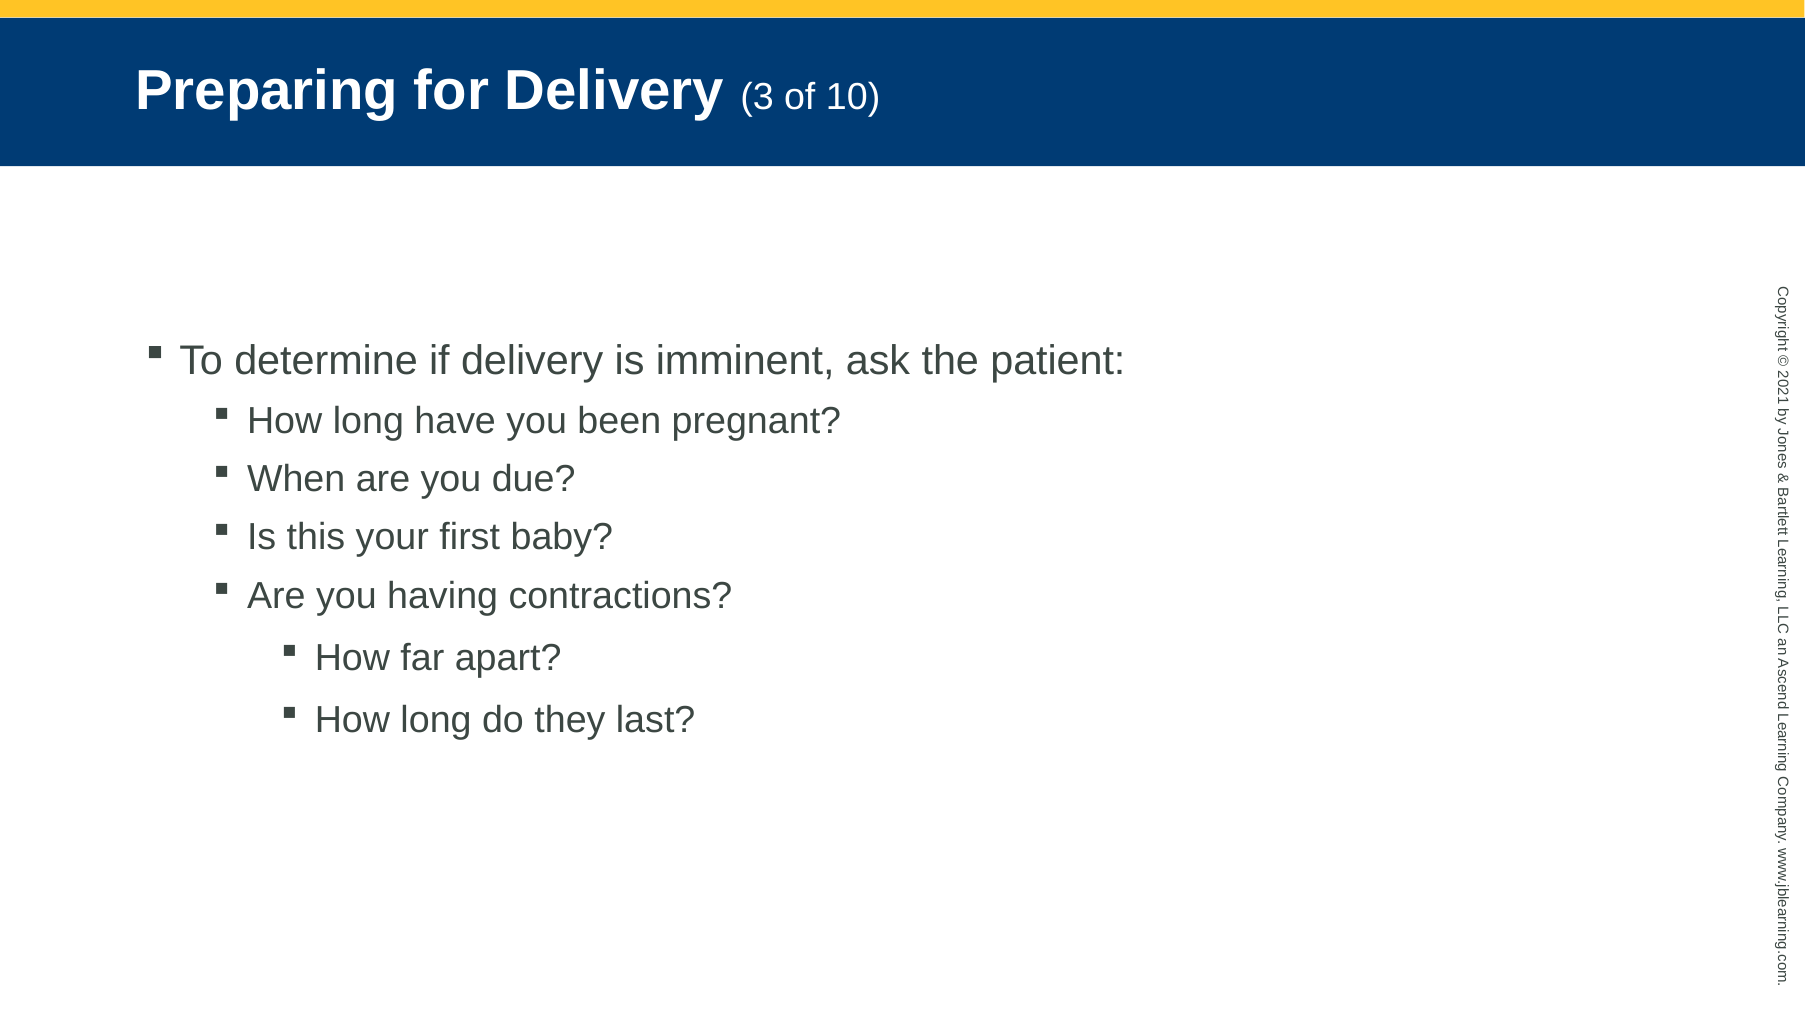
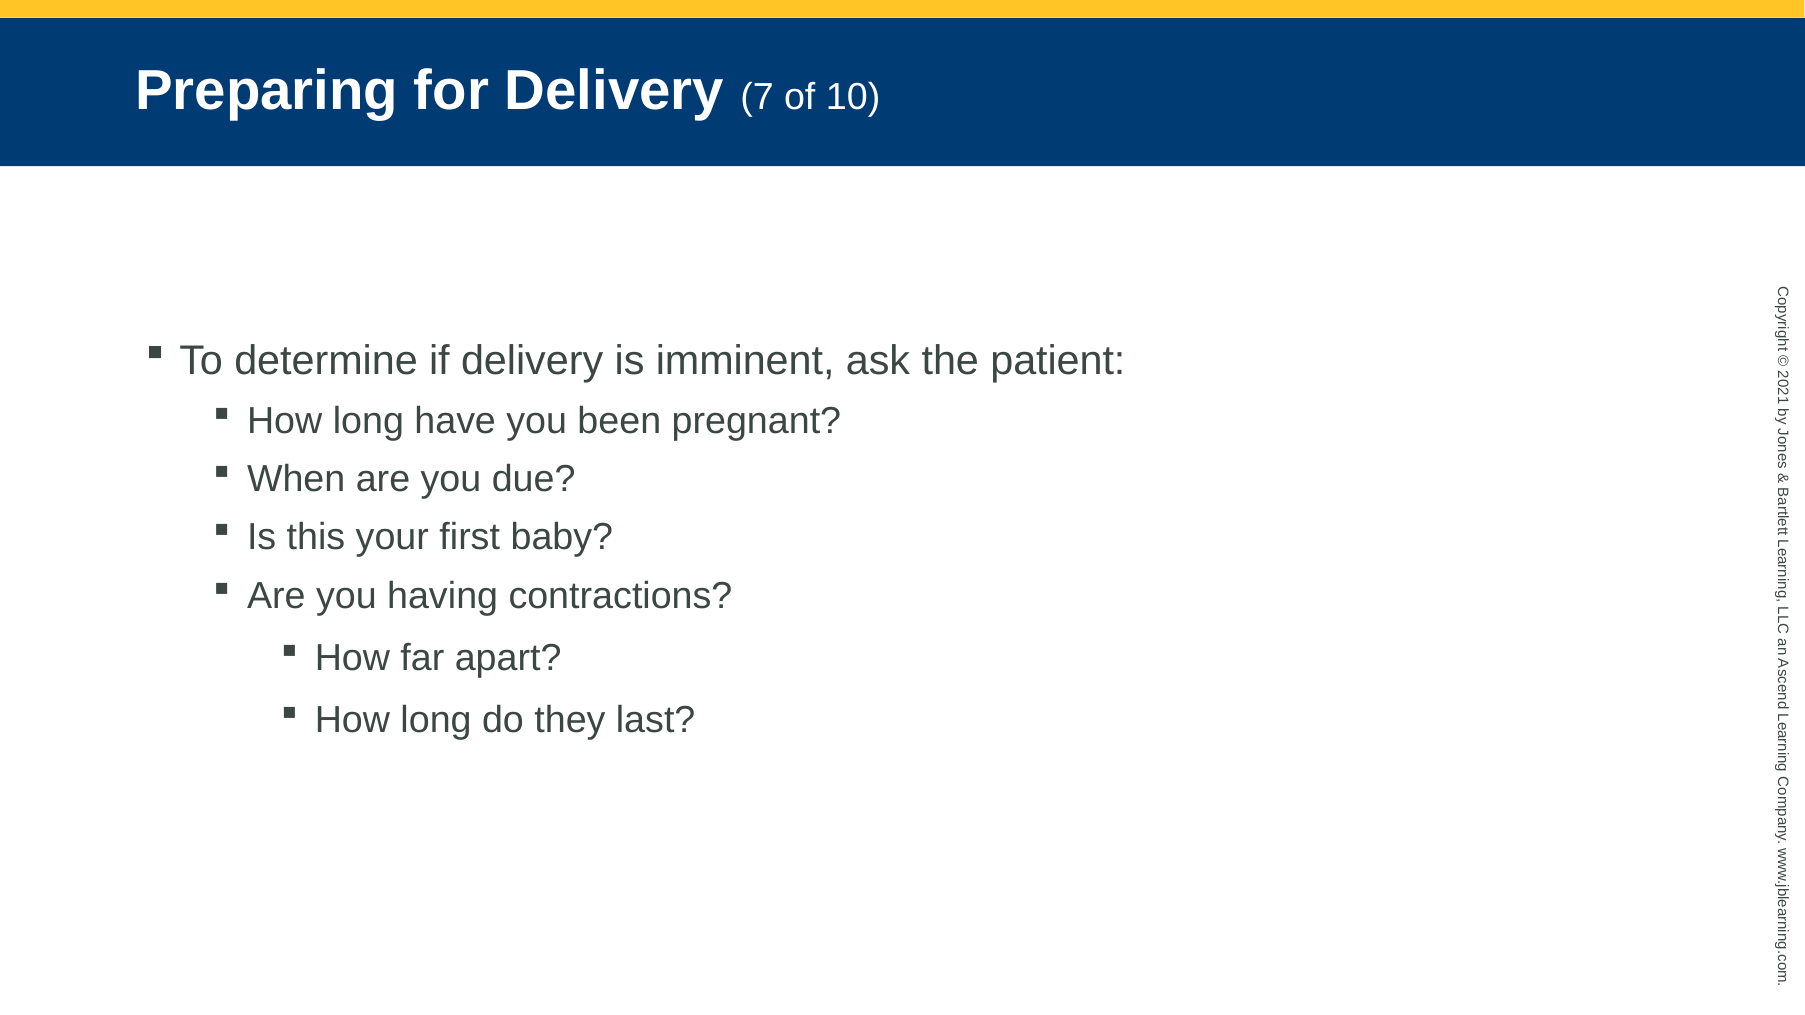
3: 3 -> 7 (757, 97)
